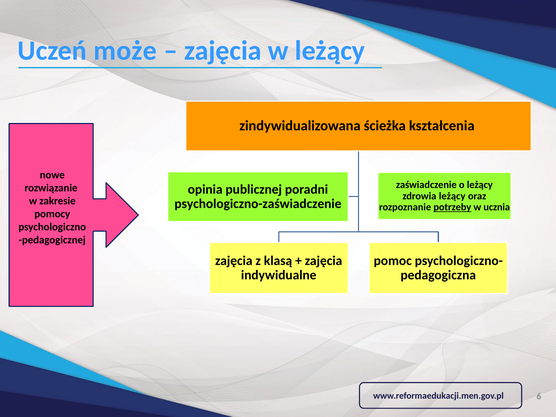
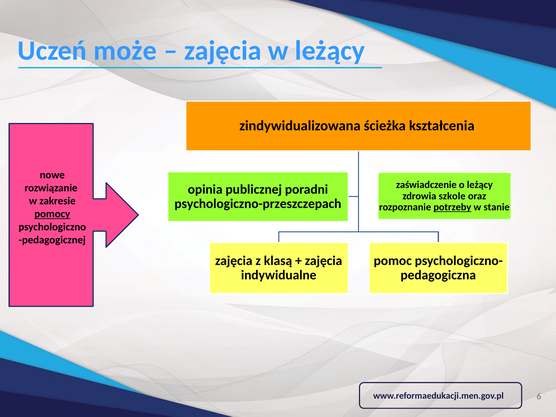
zdrowia leżący: leżący -> szkole (452, 196)
psychologiczno-zaświadczenie: psychologiczno-zaświadczenie -> psychologiczno-przeszczepach (258, 204)
ucznia: ucznia -> stanie (497, 207)
pomocy underline: none -> present (52, 214)
